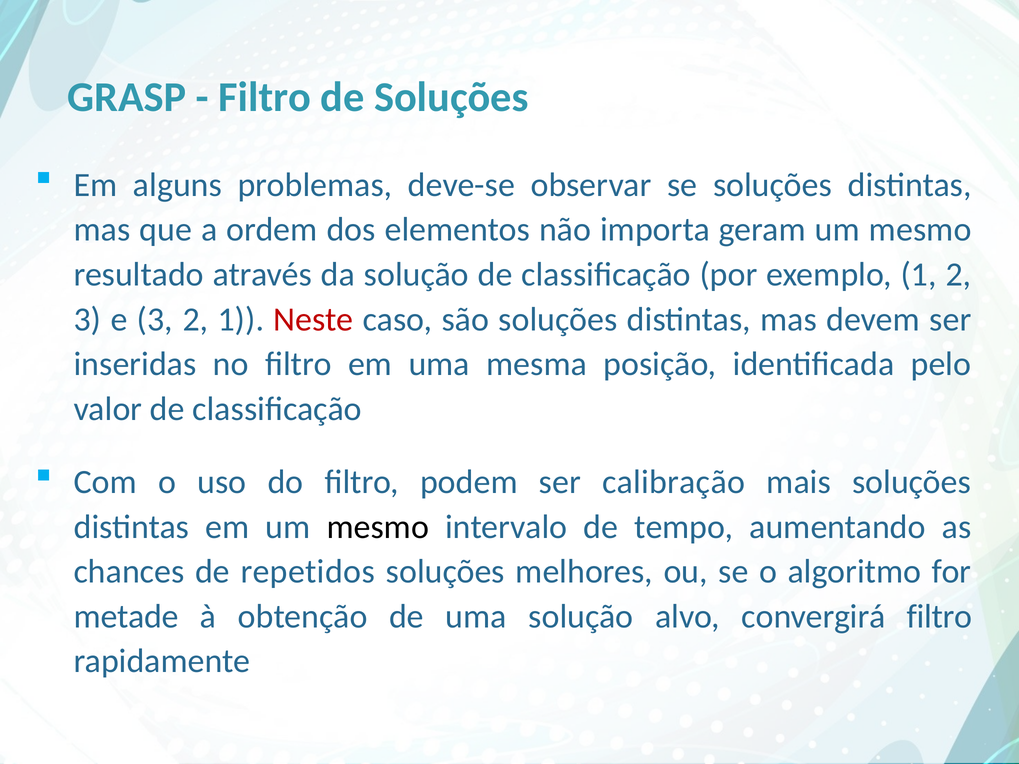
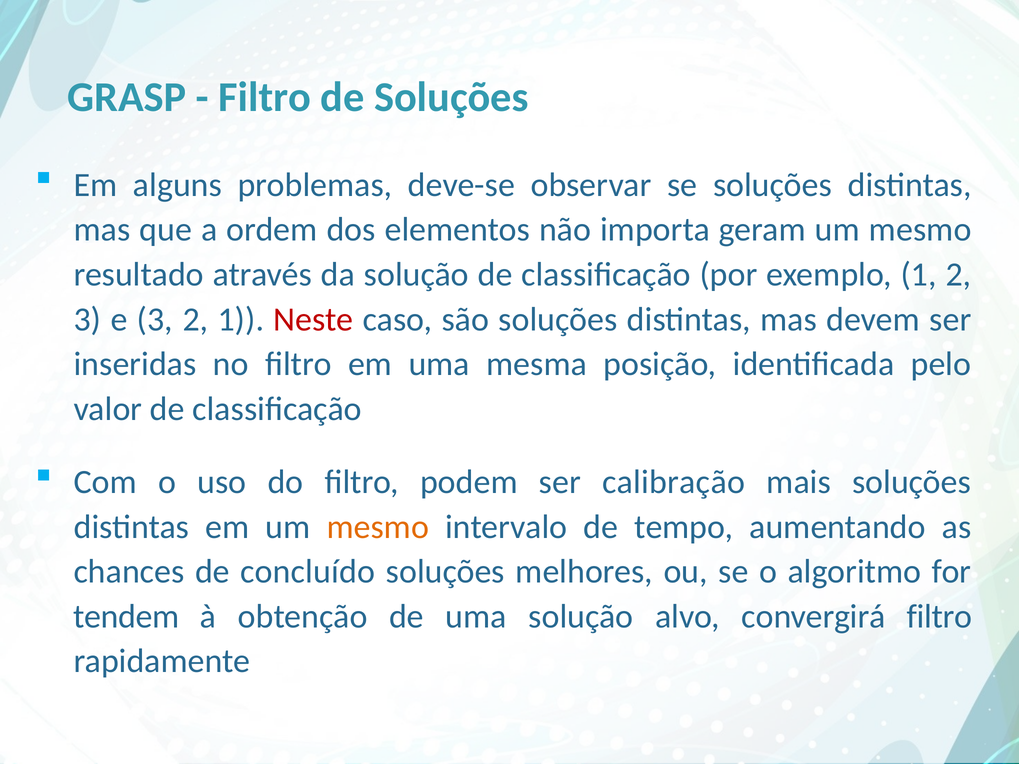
mesmo colour: black -> orange (378, 527)
repetidos: repetidos -> concluído (308, 572)
metade: metade -> tendem (126, 617)
